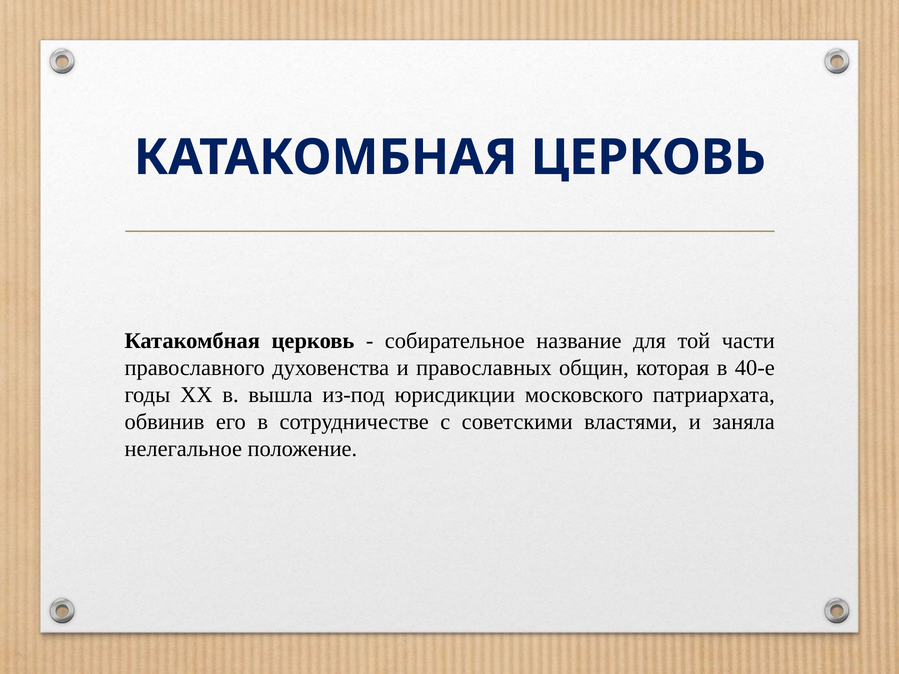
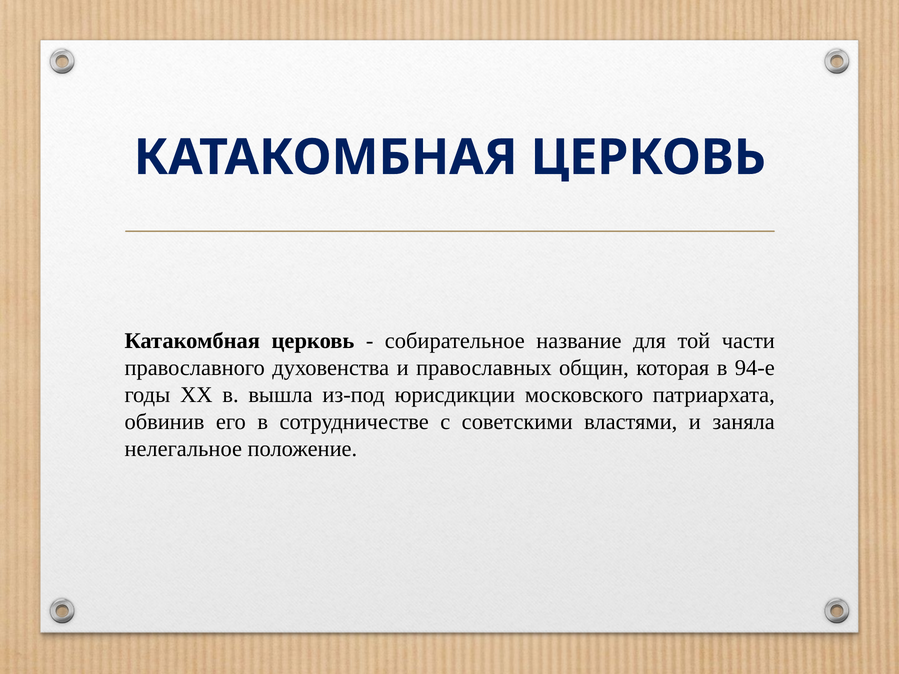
40-е: 40-е -> 94-е (755, 368)
